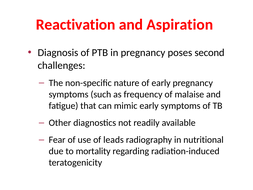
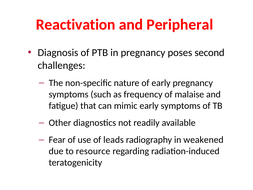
Aspiration: Aspiration -> Peripheral (180, 24)
nutritional: nutritional -> weakened (203, 140)
mortality: mortality -> resource (93, 151)
